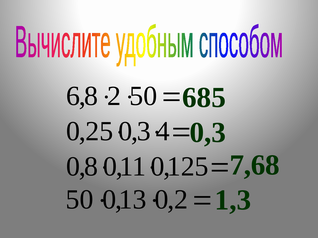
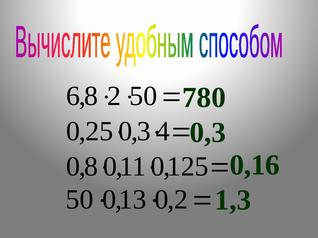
685: 685 -> 780 (204, 98)
7,68: 7,68 -> 0,16 (255, 165)
